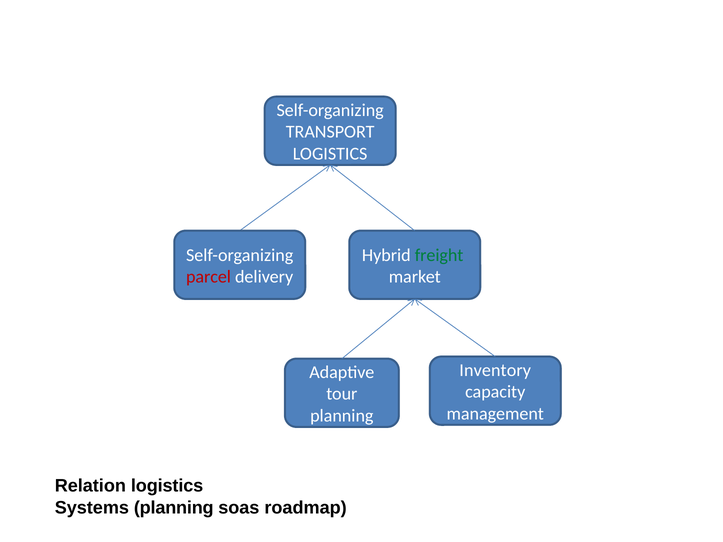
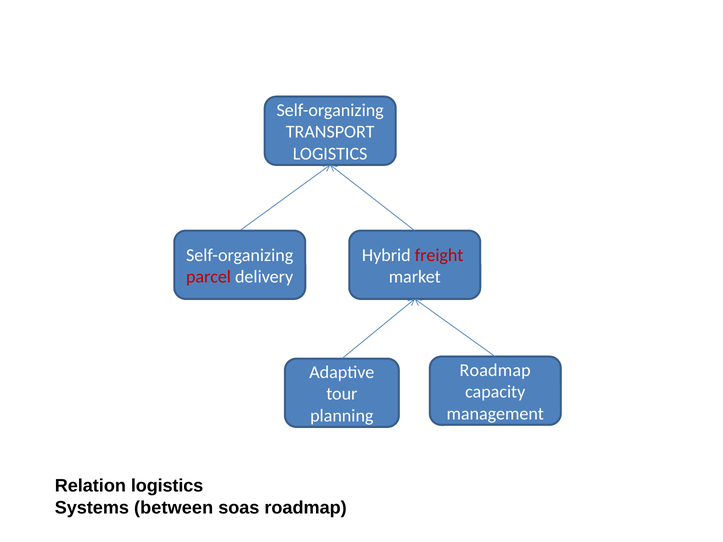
freight colour: green -> red (439, 255)
Inventory: Inventory -> Roadmap (495, 370)
Systems planning: planning -> between (174, 508)
